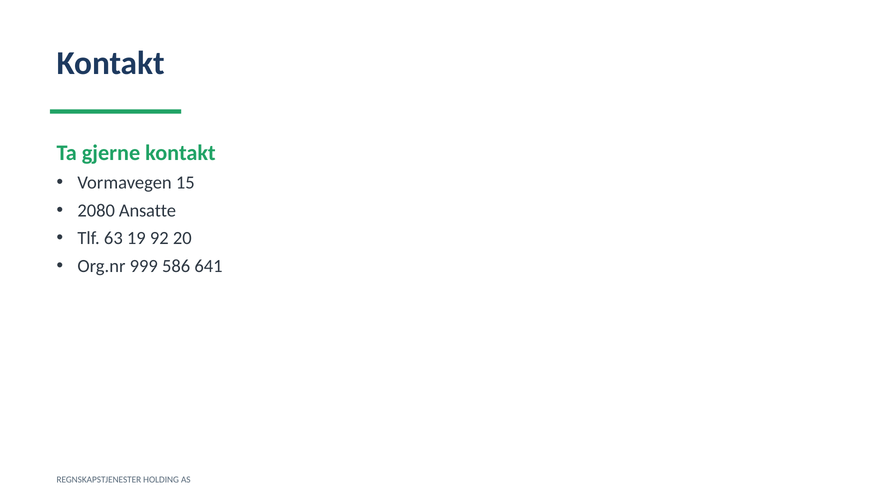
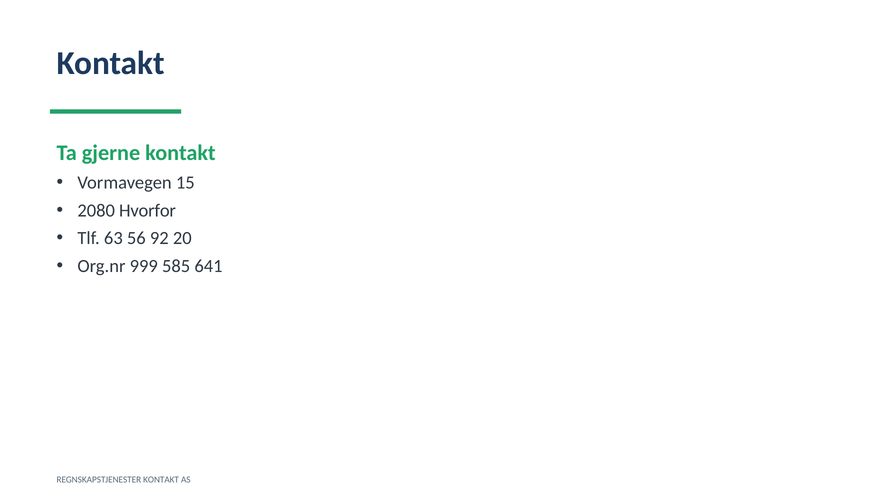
Ansatte: Ansatte -> Hvorfor (148, 211)
19: 19 -> 56 (136, 238)
586: 586 -> 585 (176, 266)
REGNSKAPSTJENESTER HOLDING: HOLDING -> KONTAKT (161, 480)
